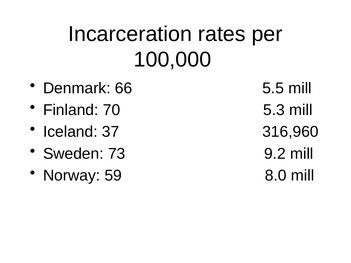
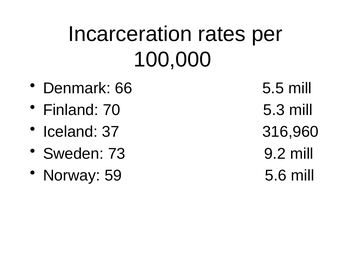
8.0: 8.0 -> 5.6 (276, 176)
